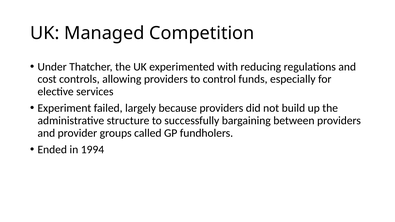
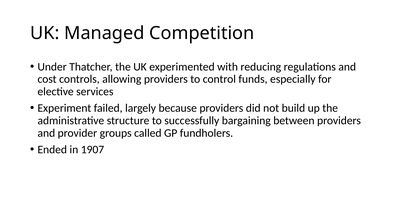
1994: 1994 -> 1907 (92, 150)
